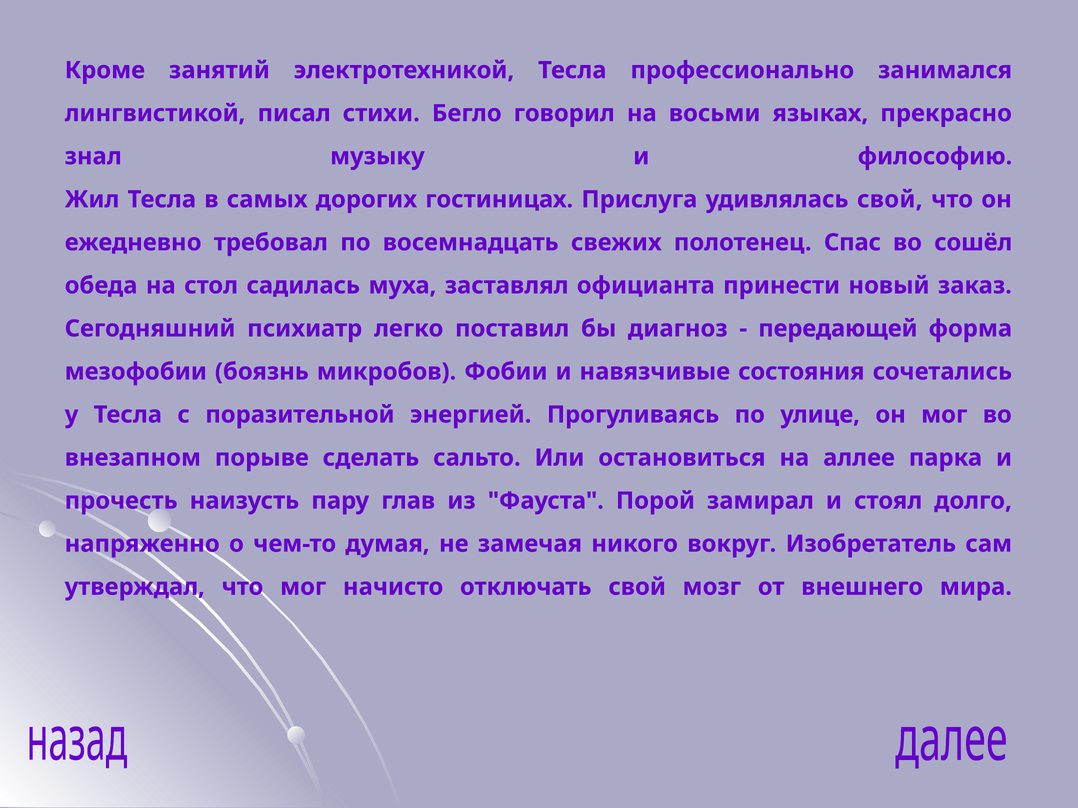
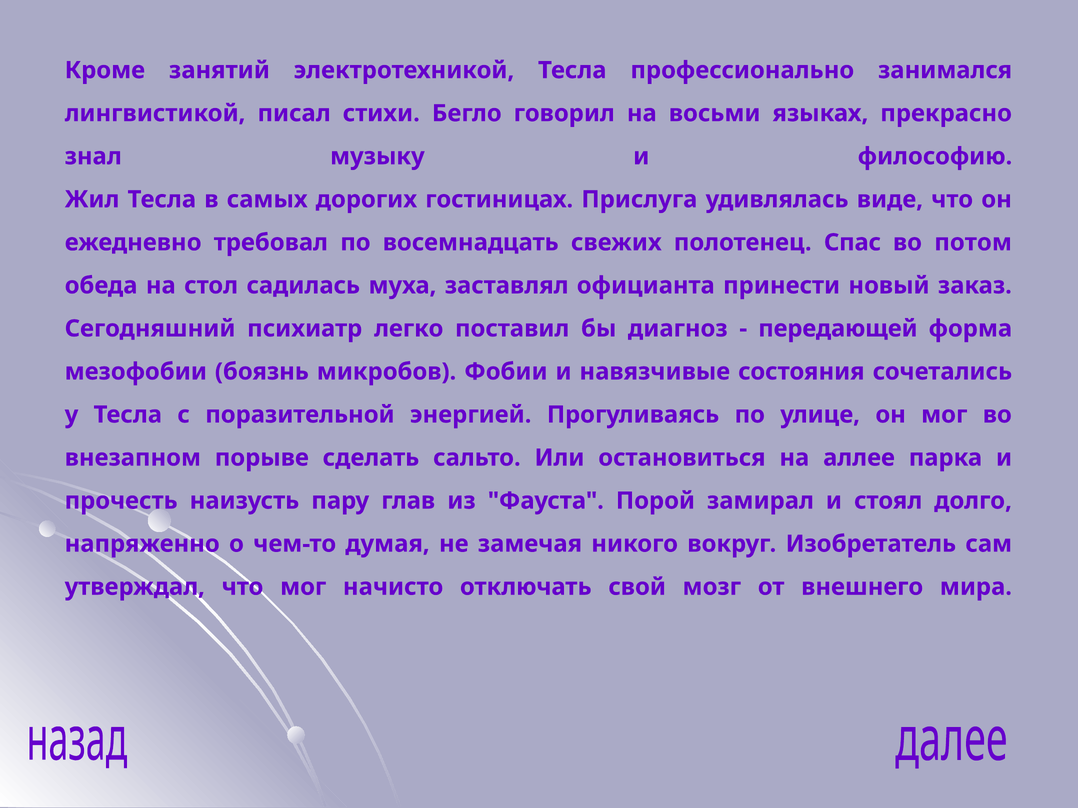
удивлялась свой: свой -> виде (890, 200)
сошёл: сошёл -> потом (973, 243)
